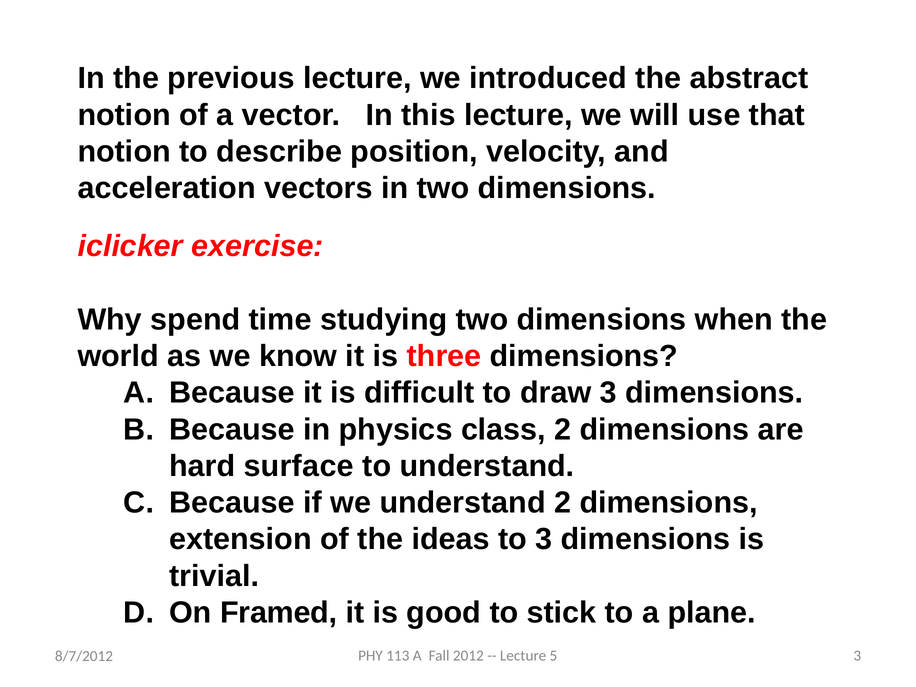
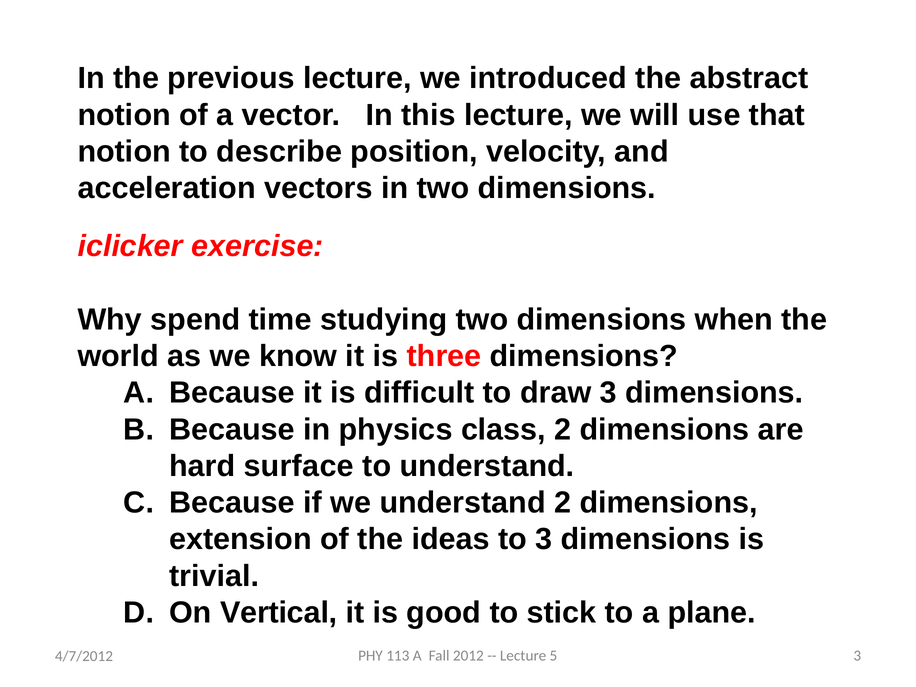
Framed: Framed -> Vertical (279, 613)
8/7/2012: 8/7/2012 -> 4/7/2012 (84, 656)
